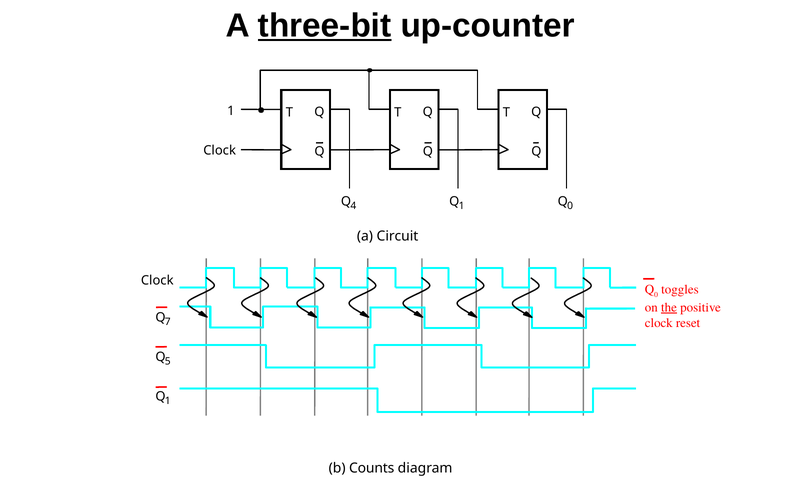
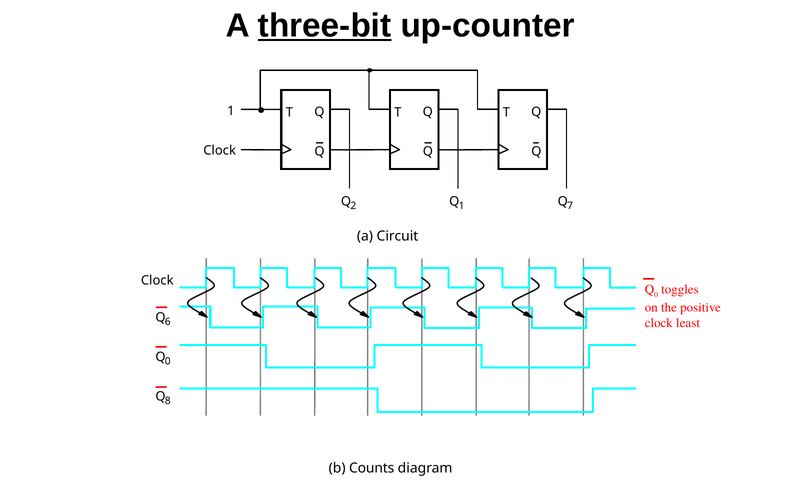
4: 4 -> 2 (353, 206)
0: 0 -> 7 (570, 206)
the underline: present -> none (669, 307)
7: 7 -> 6 (168, 322)
reset: reset -> least (688, 323)
5: 5 -> 0 (168, 361)
1: 1 -> 8 (168, 401)
